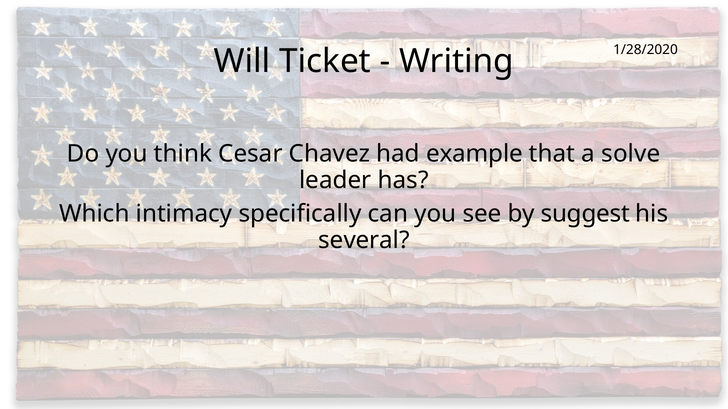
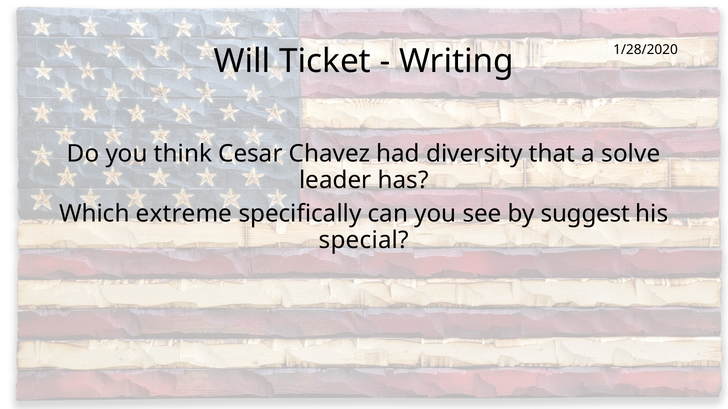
example: example -> diversity (474, 154)
intimacy: intimacy -> extreme (184, 214)
several: several -> special (364, 240)
